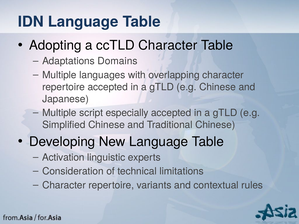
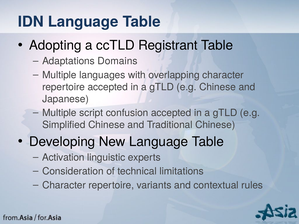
ccTLD Character: Character -> Registrant (168, 45)
especially: especially -> confusion (127, 113)
